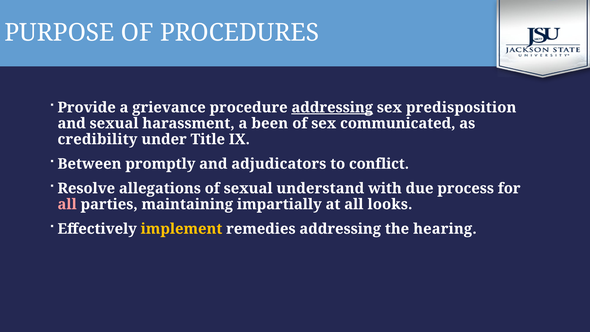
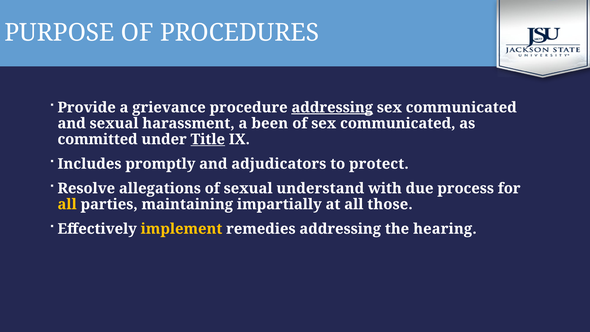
predisposition: predisposition -> communicated (461, 107)
credibility: credibility -> committed (98, 139)
Title underline: none -> present (208, 139)
Between: Between -> Includes (89, 164)
conflict: conflict -> protect (379, 164)
all colour: pink -> yellow (67, 204)
looks: looks -> those (390, 204)
